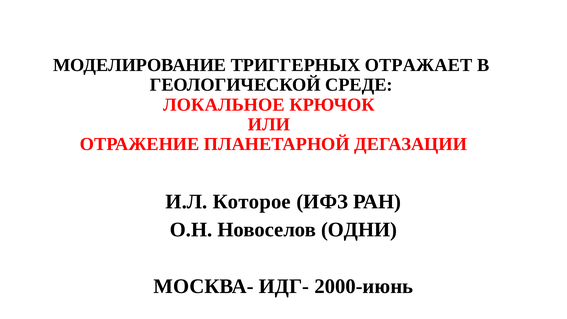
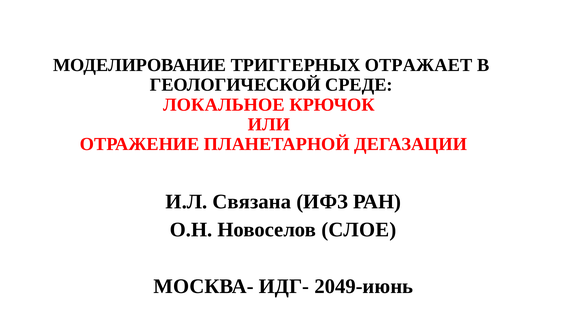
Которое: Которое -> Связана (252, 201)
ОДНИ: ОДНИ -> СЛОЕ (359, 230)
2000-июнь: 2000-июнь -> 2049-июнь (364, 286)
